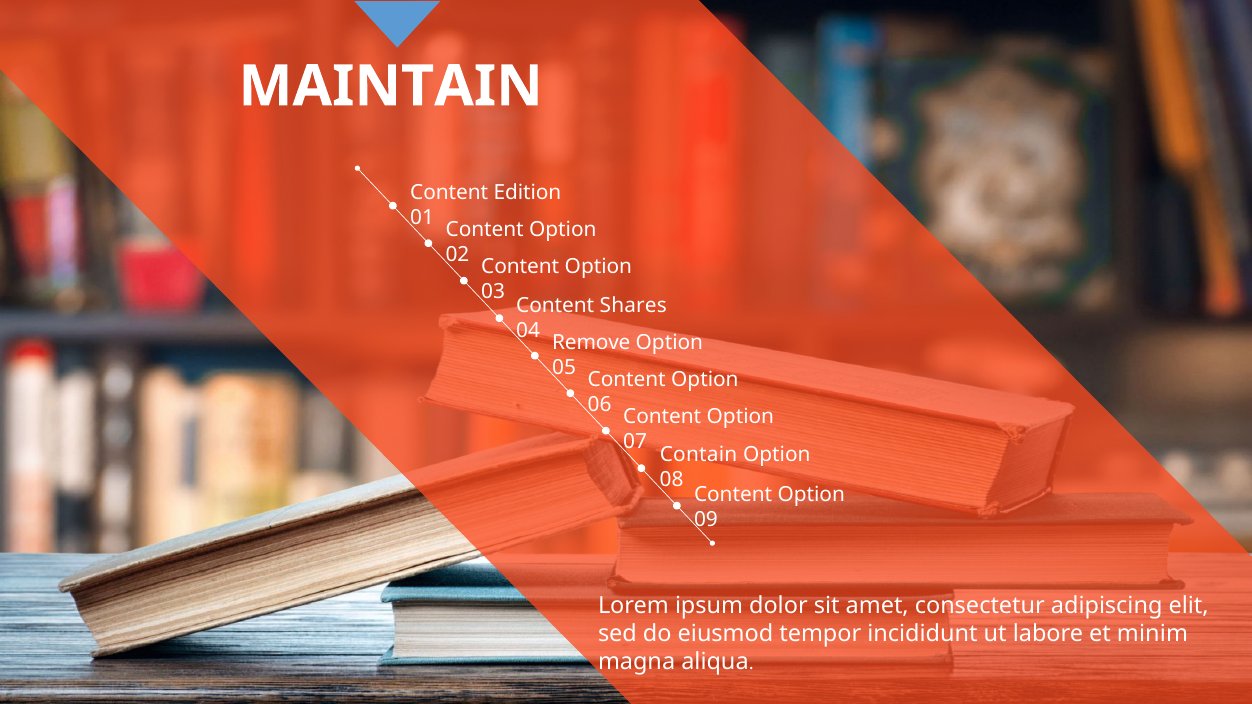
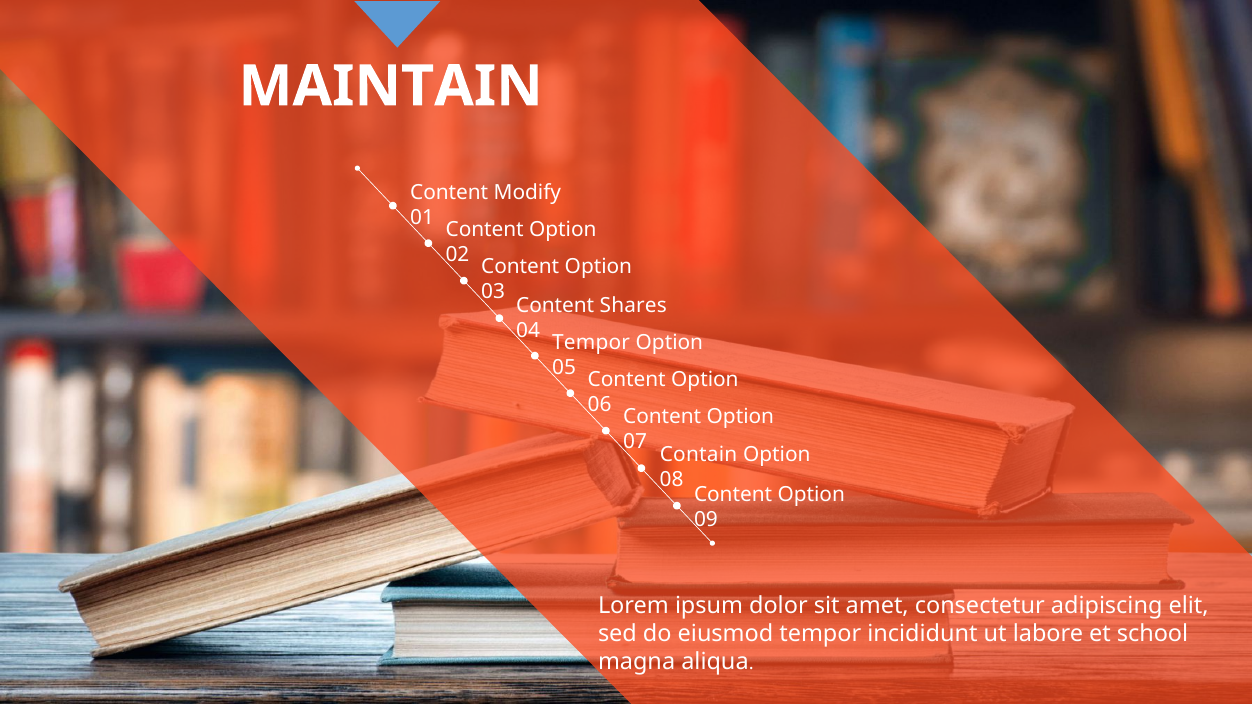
Edition: Edition -> Modify (527, 192)
Remove: Remove -> Tempor (591, 342)
minim: minim -> school (1153, 634)
